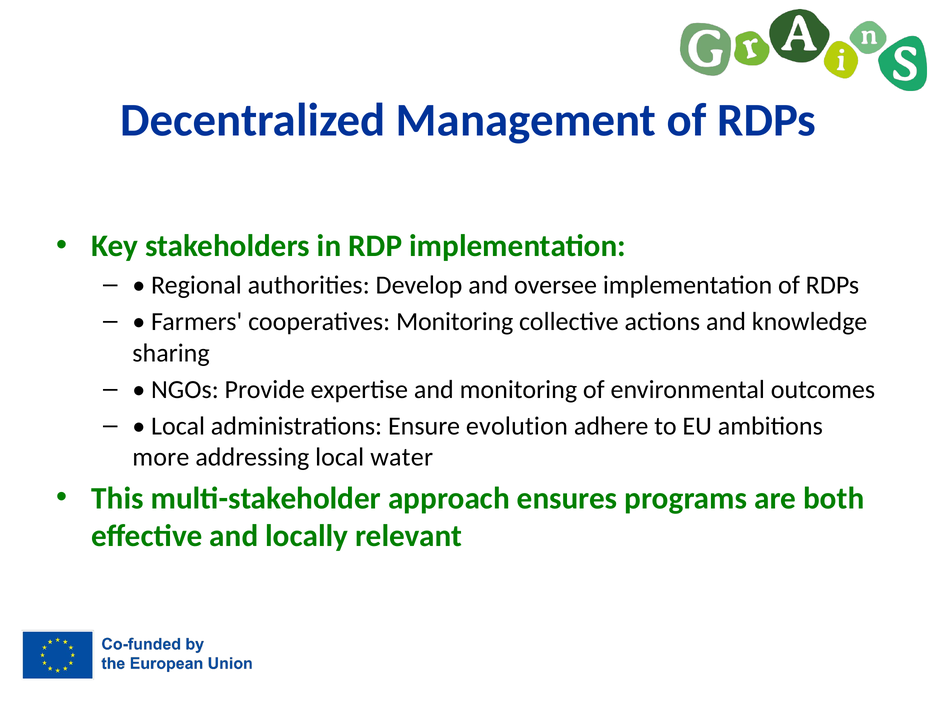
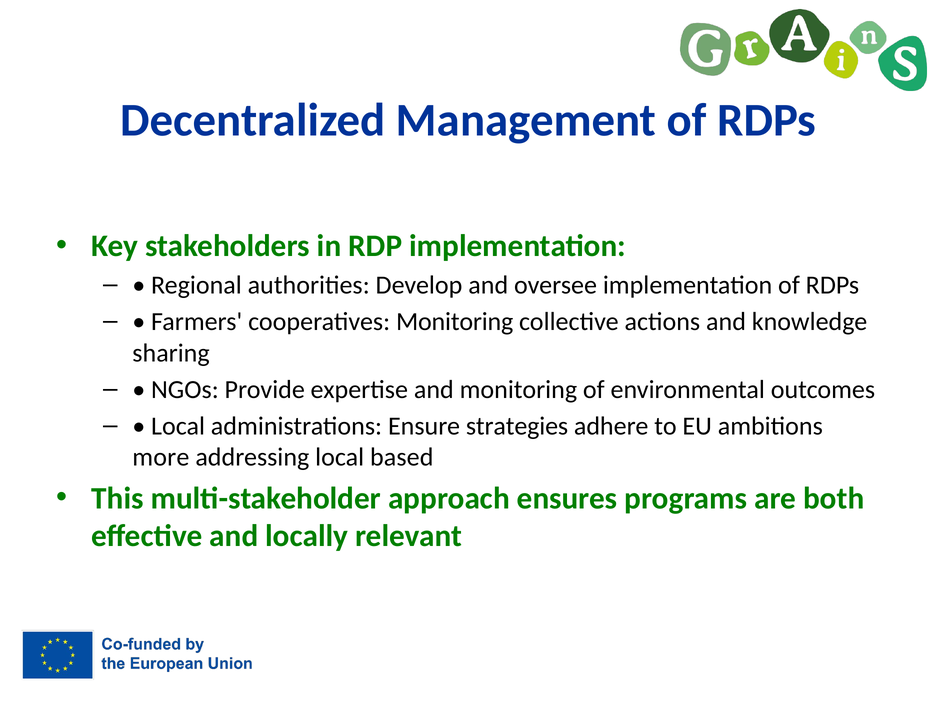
evolution: evolution -> strategies (517, 426)
water: water -> based (402, 457)
